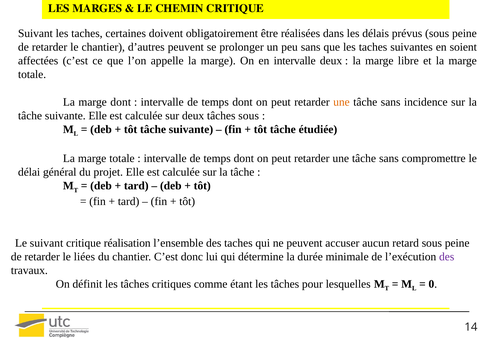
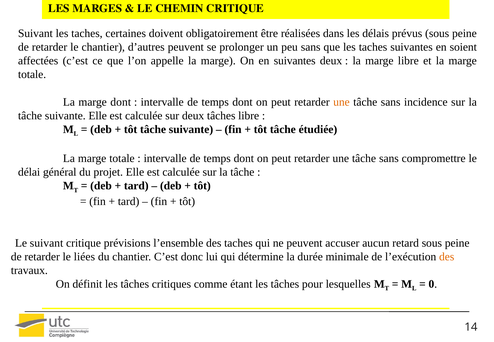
en intervalle: intervalle -> suivantes (295, 61)
tâches sous: sous -> libre (249, 116)
réalisation: réalisation -> prévisions (127, 243)
des colour: purple -> orange (447, 257)
